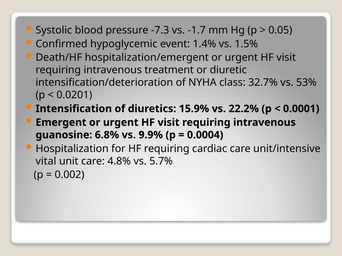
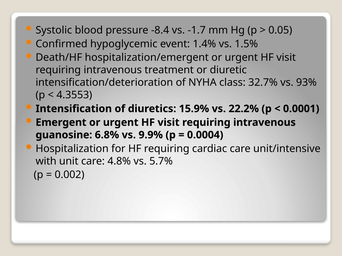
-7.3: -7.3 -> -8.4 (160, 30)
53%: 53% -> 93% (306, 83)
0.0201: 0.0201 -> 4.3553 (74, 95)
vital: vital -> with (46, 161)
